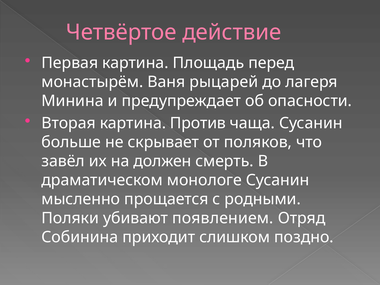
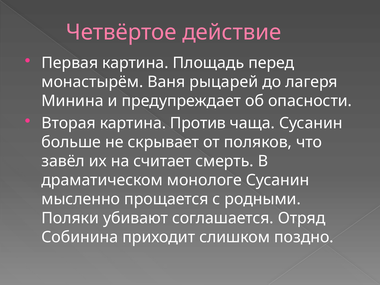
должен: должен -> считает (162, 161)
появлением: появлением -> соглашается (223, 218)
